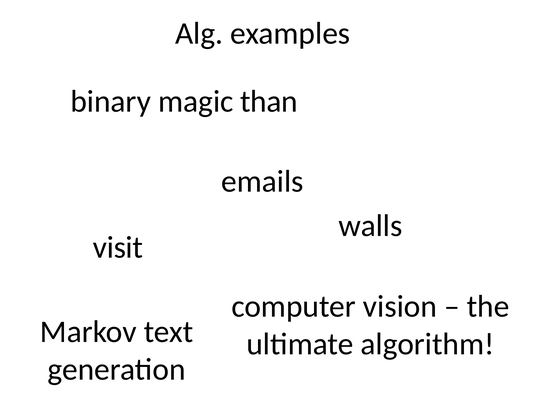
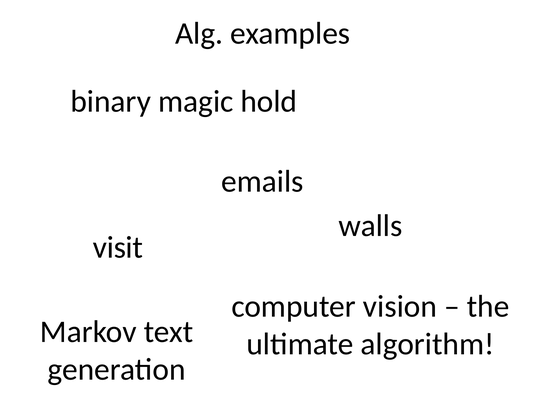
than: than -> hold (269, 101)
